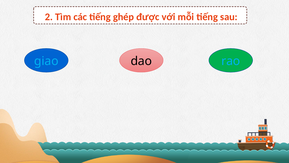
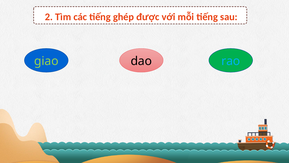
giao colour: light blue -> light green (46, 61)
